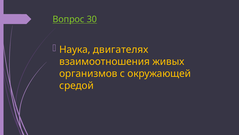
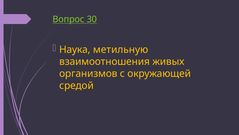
двигателях: двигателях -> метильную (121, 49)
